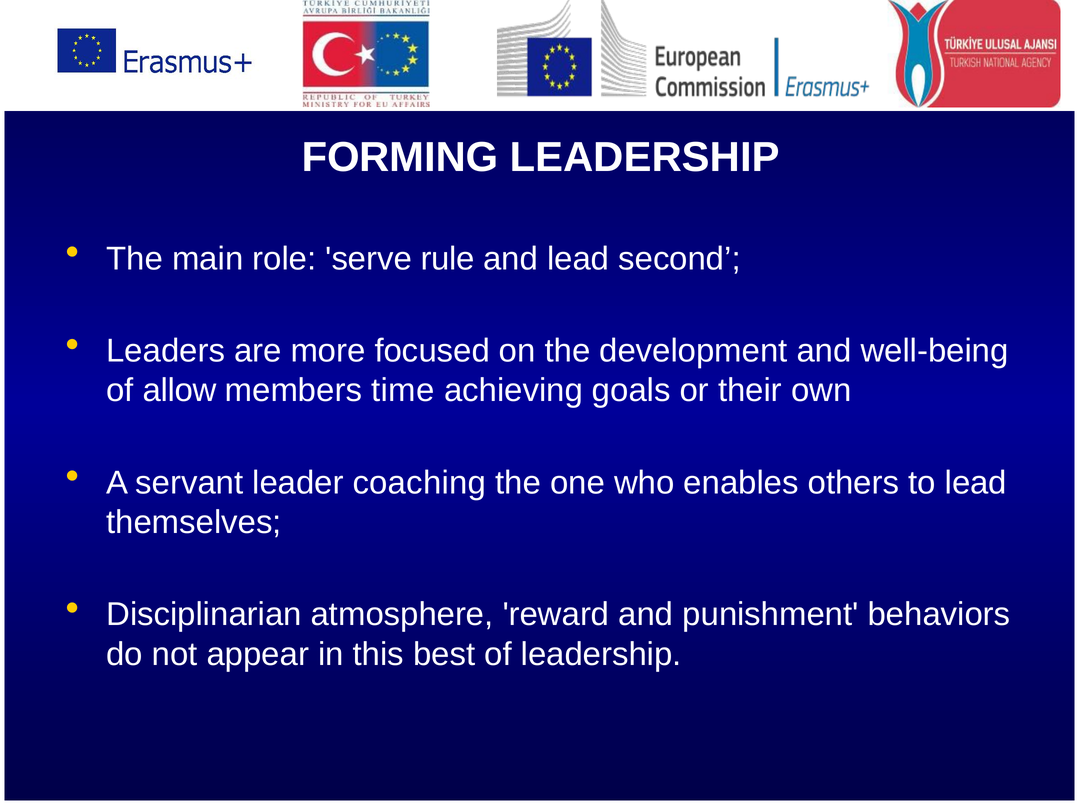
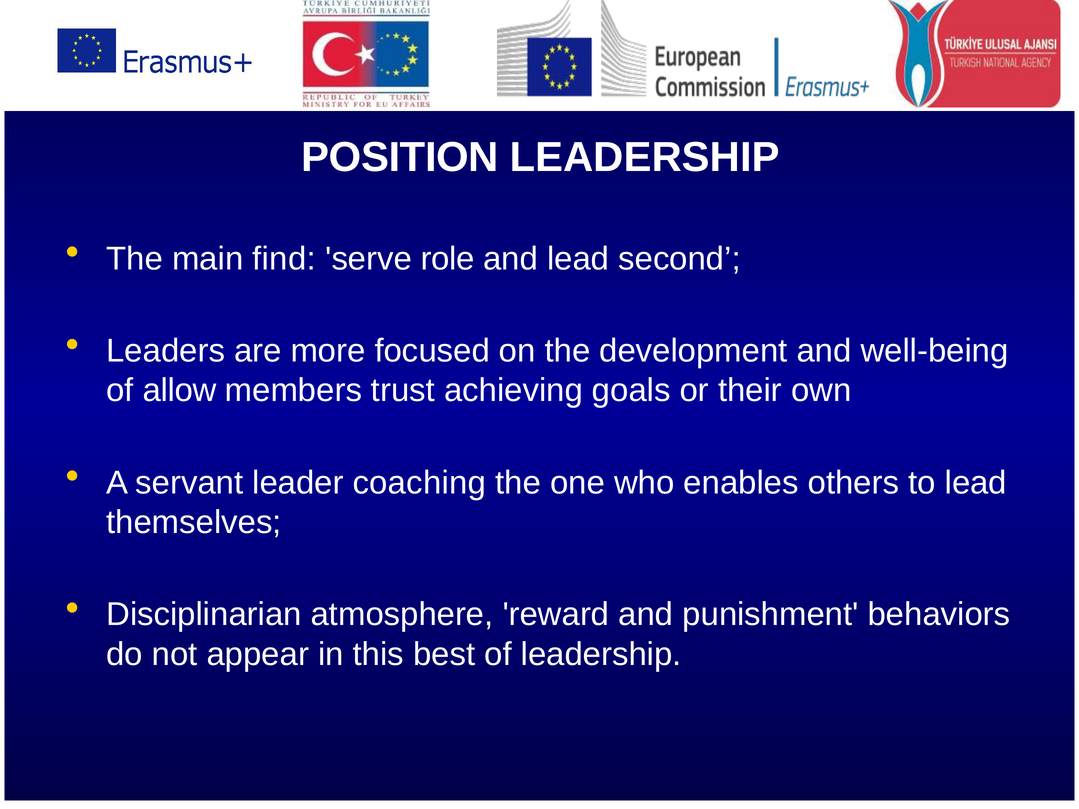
FORMING: FORMING -> POSITION (400, 158)
role: role -> find (284, 259)
rule: rule -> role (448, 259)
time: time -> trust (403, 391)
